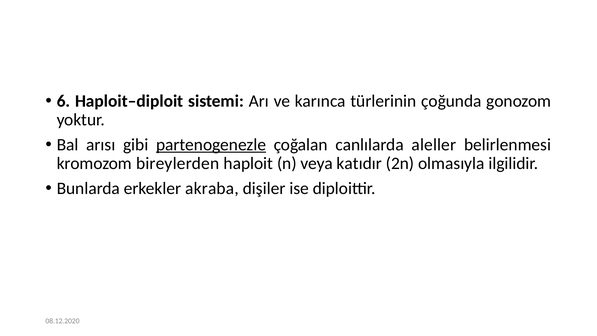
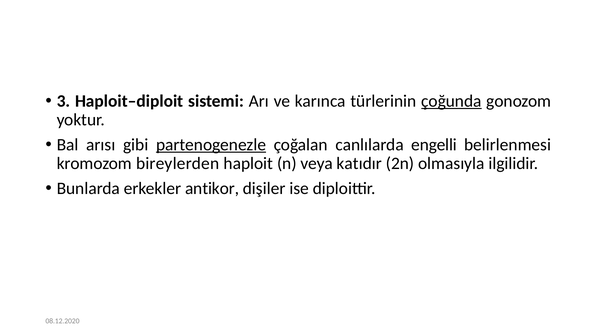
6: 6 -> 3 (63, 101)
çoğunda underline: none -> present (451, 101)
aleller: aleller -> engelli (434, 145)
akraba: akraba -> antikor (212, 188)
